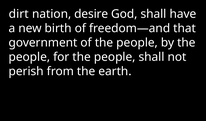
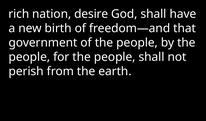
dirt: dirt -> rich (19, 14)
